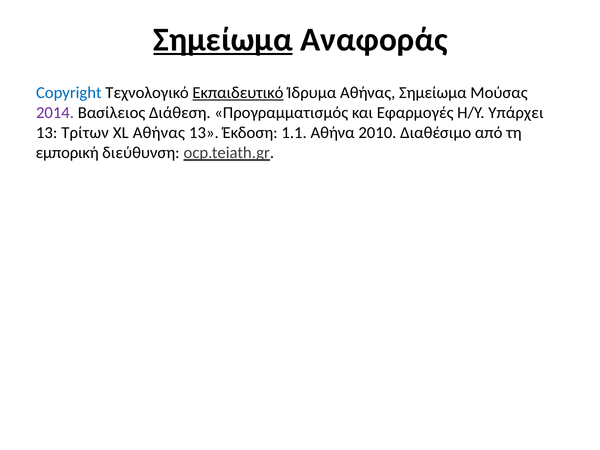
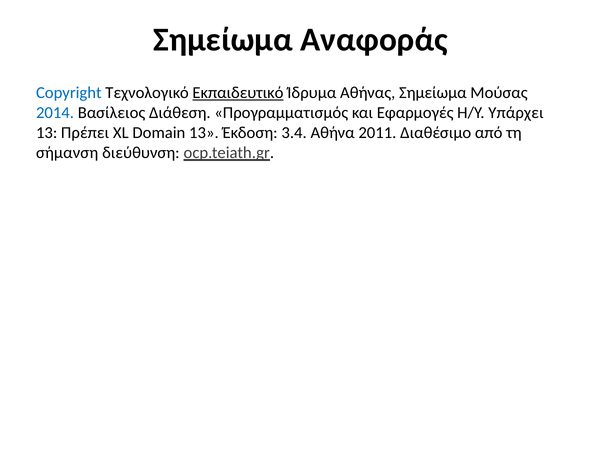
Σημείωμα underline: present -> none (223, 40)
2014 colour: purple -> blue (55, 113)
Τρίτων: Τρίτων -> Πρέπει (85, 133)
XL Αθήνας: Αθήνας -> Domain (159, 133)
1.1: 1.1 -> 3.4 (294, 133)
2010: 2010 -> 2011 (377, 133)
εμπορική: εμπορική -> σήμανση (67, 153)
